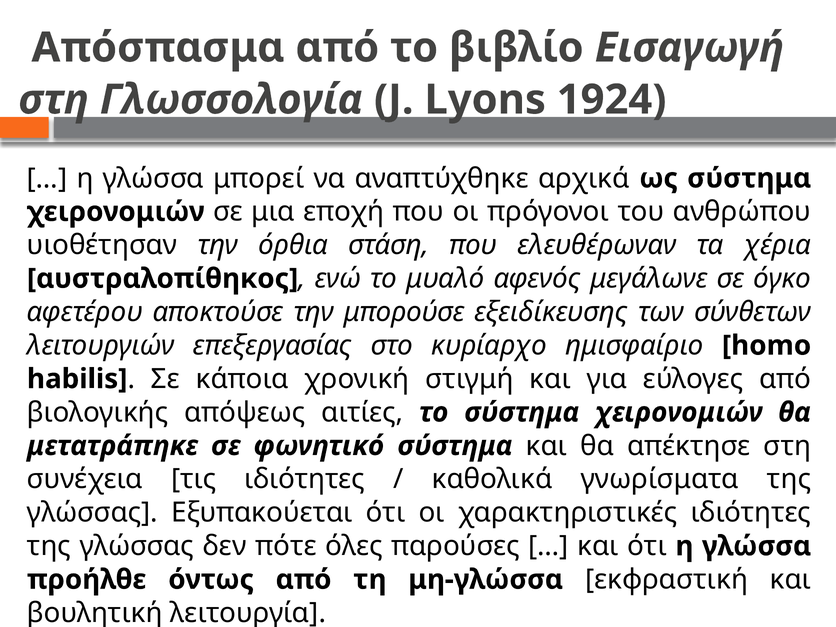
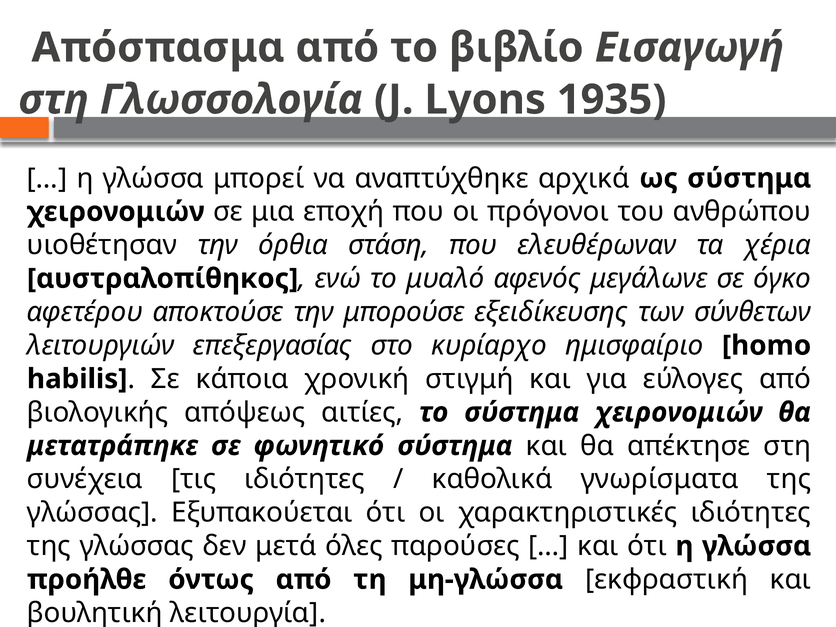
1924: 1924 -> 1935 (612, 100)
πότε: πότε -> μετά (286, 546)
